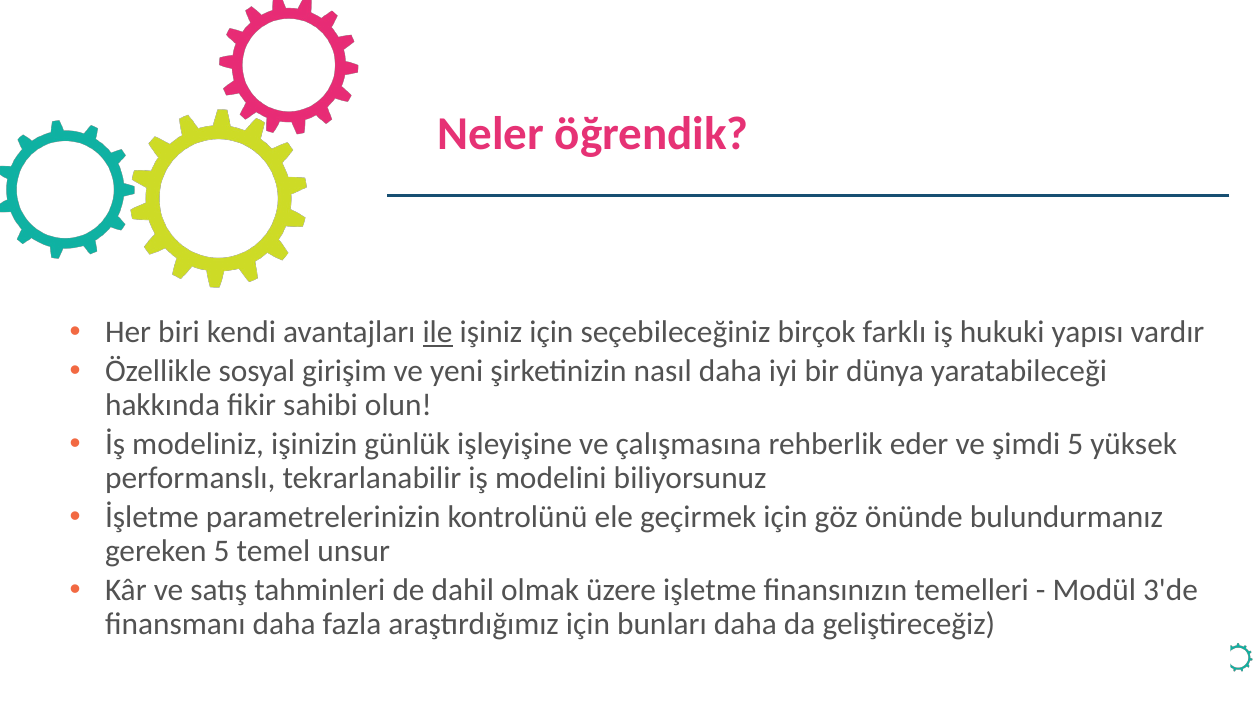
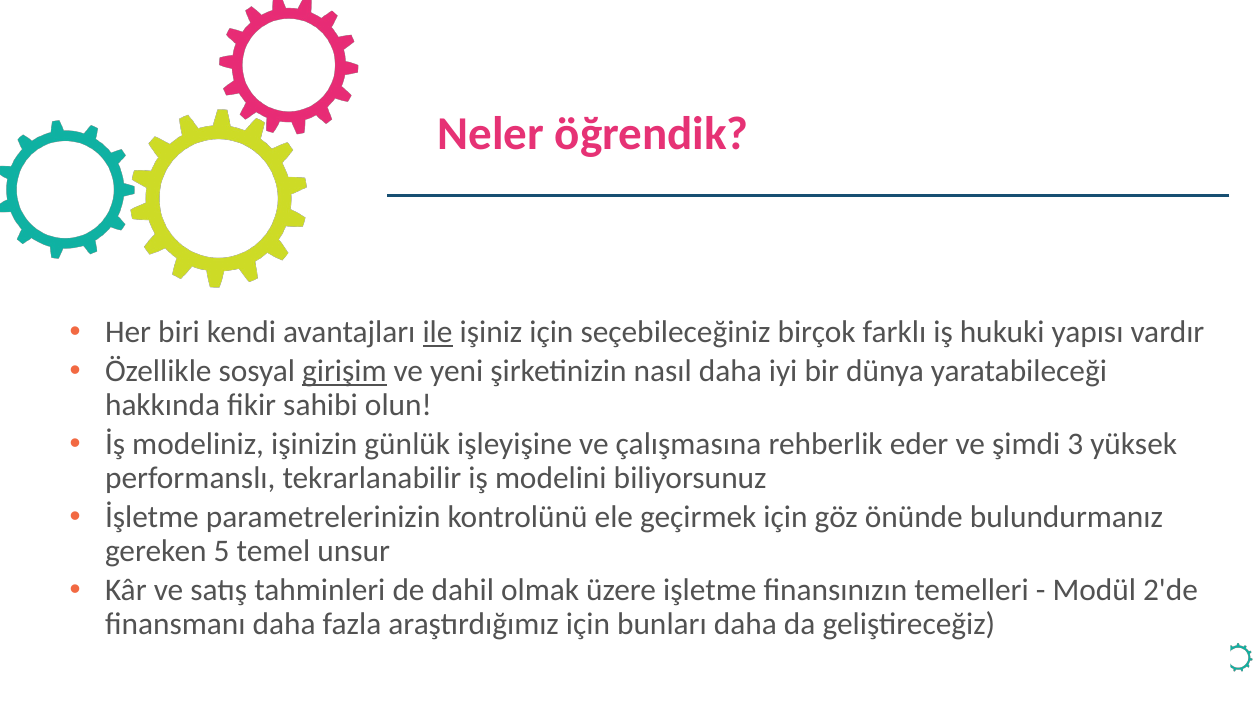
girişim underline: none -> present (344, 371)
şimdi 5: 5 -> 3 (1075, 444)
3'de: 3'de -> 2'de (1171, 590)
